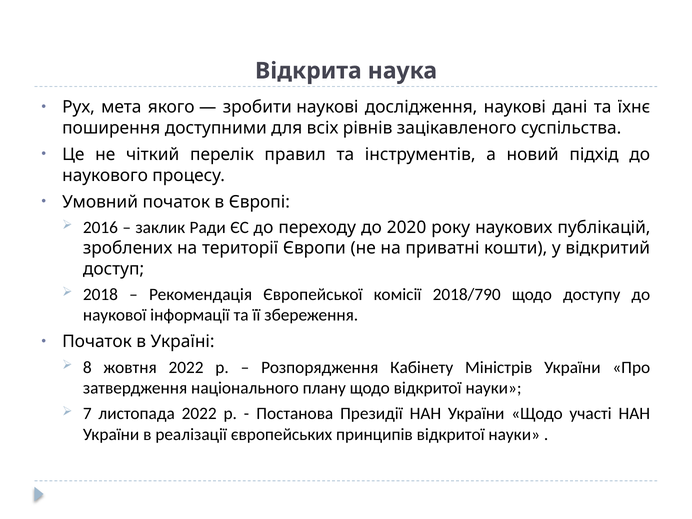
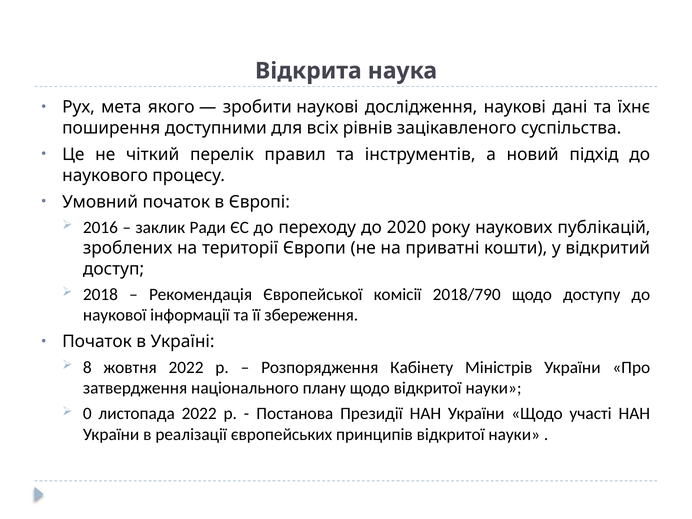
7: 7 -> 0 (87, 414)
